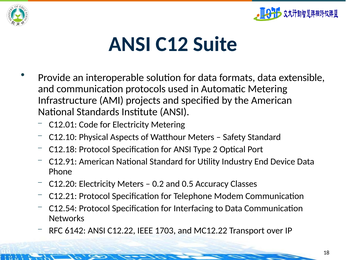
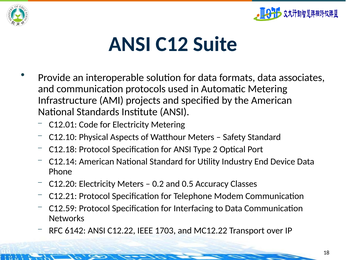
extensible: extensible -> associates (302, 77)
C12.91: C12.91 -> C12.14 (63, 161)
C12.54: C12.54 -> C12.59 (63, 208)
